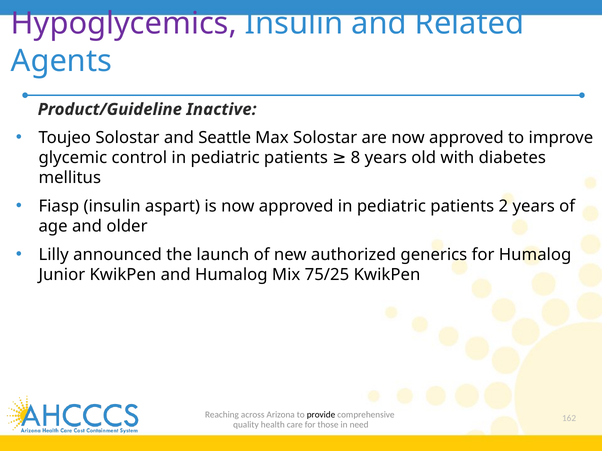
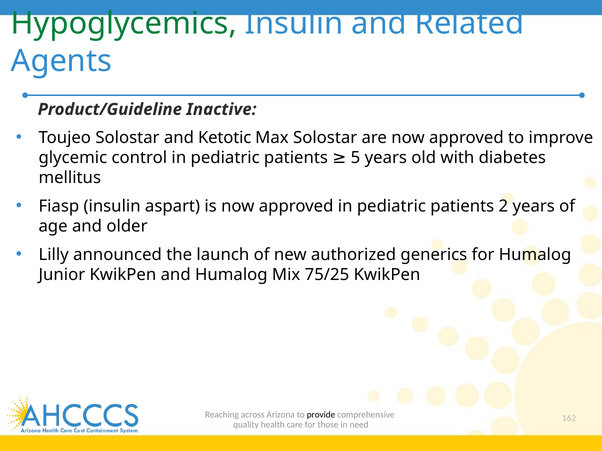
Hypoglycemics colour: purple -> green (124, 24)
Seattle: Seattle -> Ketotic (225, 138)
8: 8 -> 5 (356, 158)
